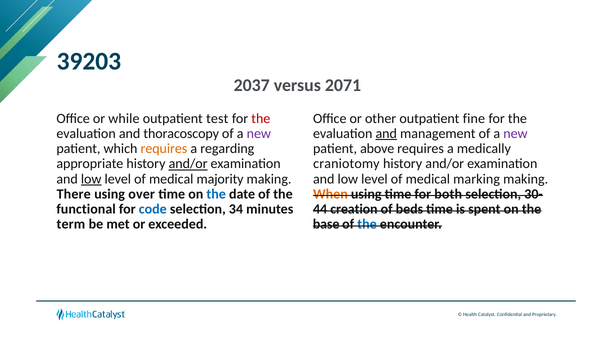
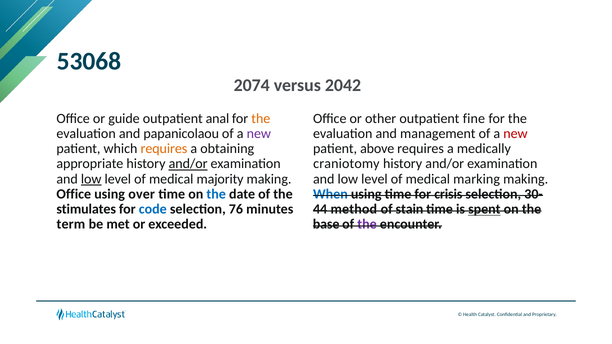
39203: 39203 -> 53068 (89, 61)
2037: 2037 -> 2074 (252, 85)
2071: 2071 -> 2042 (343, 85)
while: while -> guide (124, 119)
test: test -> anal (217, 119)
the colour: red -> orange (261, 119)
thoracoscopy: thoracoscopy -> papanicolaou (181, 134)
and underline: present -> none (386, 134)
new colour: purple -> red (515, 134)
regarding: regarding -> obtaining (227, 149)
When colour: orange -> blue (330, 194)
both: both -> crisis (448, 194)
There: There -> Office (74, 194)
functional: functional -> stimulates (86, 209)
34: 34 -> 76 (236, 209)
creation: creation -> method (354, 209)
beds: beds -> stain (409, 209)
spent underline: none -> present (484, 209)
the colour: blue -> purple (367, 225)
